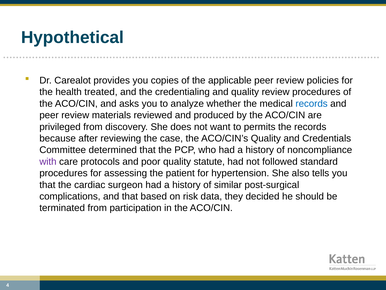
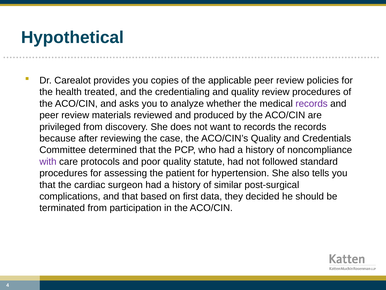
records colour: blue -> purple (312, 103)
to permits: permits -> records (260, 127)
risk: risk -> first (191, 196)
